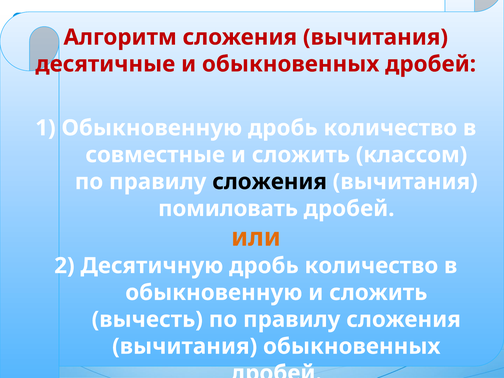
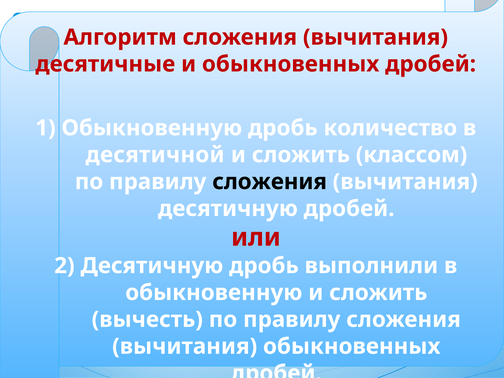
совместные: совместные -> десятичной (155, 155)
помиловать: помиловать -> десятичную (228, 209)
или colour: orange -> red (256, 237)
Десятичную дробь количество: количество -> выполнили (371, 266)
